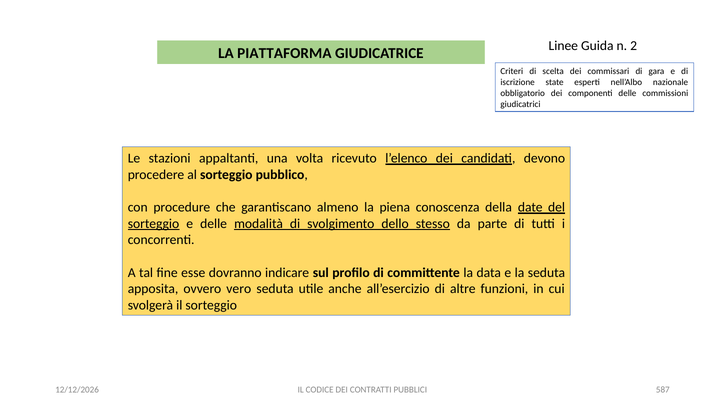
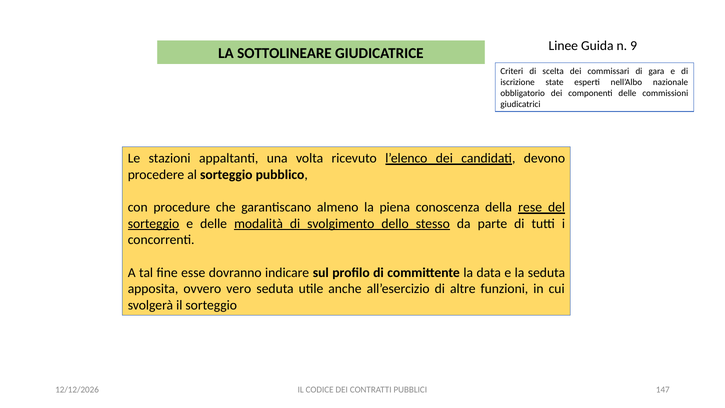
2: 2 -> 9 (634, 46)
PIATTAFORMA: PIATTAFORMA -> SOTTOLINEARE (284, 53)
date: date -> rese (530, 207)
587: 587 -> 147 (663, 389)
